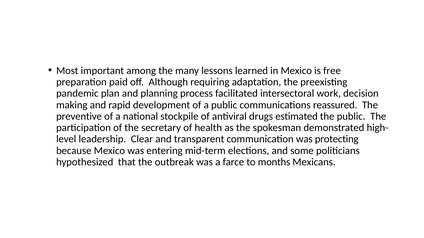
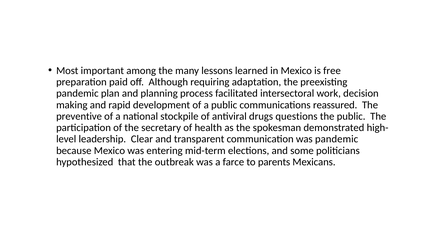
estimated: estimated -> questions (297, 117)
was protecting: protecting -> pandemic (337, 139)
months: months -> parents (274, 162)
